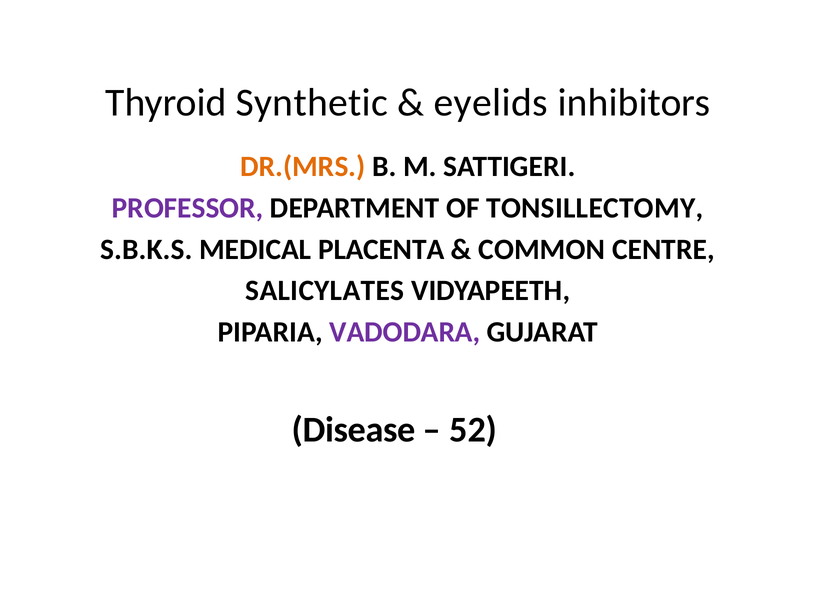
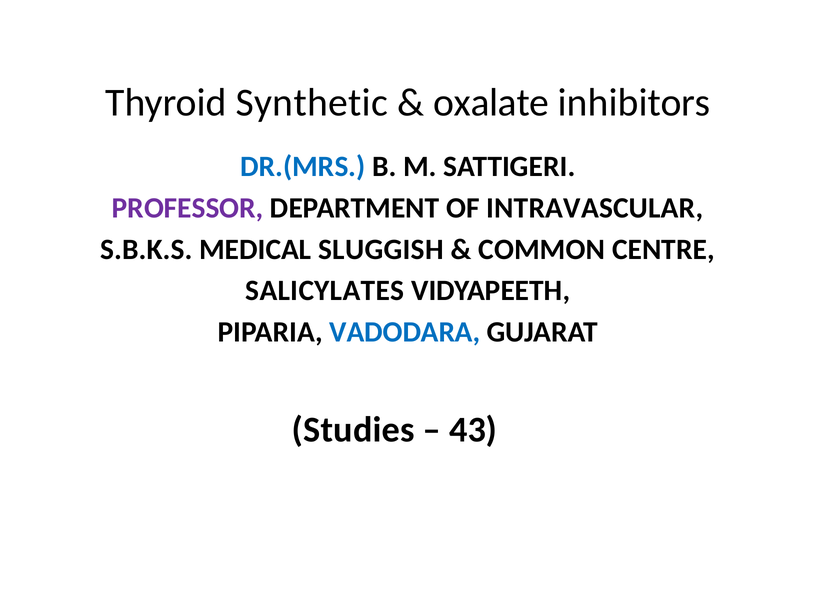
eyelids: eyelids -> oxalate (491, 103)
DR.(MRS colour: orange -> blue (303, 167)
TONSILLECTOMY: TONSILLECTOMY -> INTRAVASCULAR (595, 208)
PLACENTA: PLACENTA -> SLUGGISH (381, 249)
VADODARA colour: purple -> blue (405, 332)
Disease: Disease -> Studies (353, 430)
52: 52 -> 43 (473, 430)
